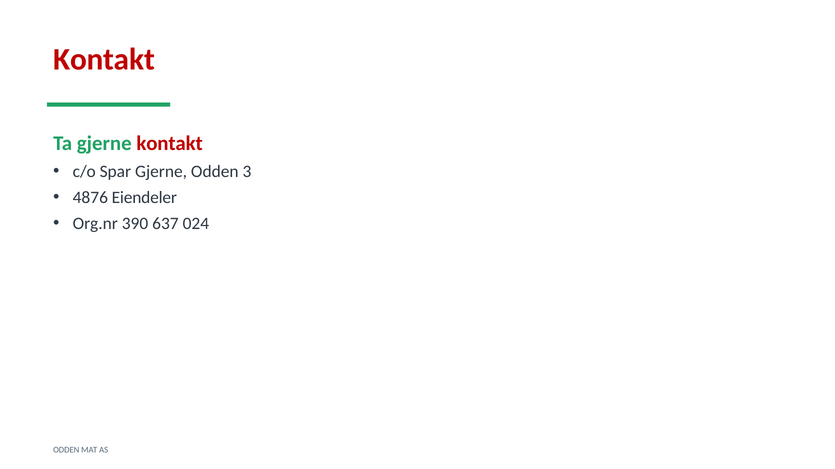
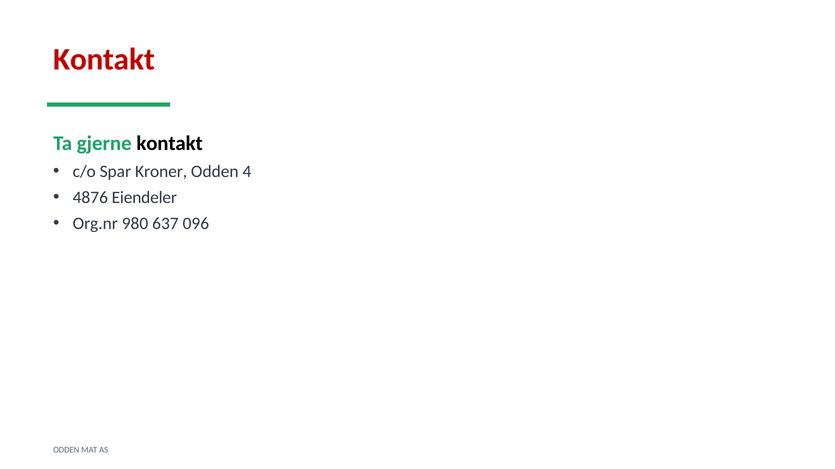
kontakt colour: red -> black (170, 144)
Spar Gjerne: Gjerne -> Kroner (161, 172)
3: 3 -> 4 (247, 172)
390: 390 -> 980 (135, 224)
024: 024 -> 096 (196, 224)
